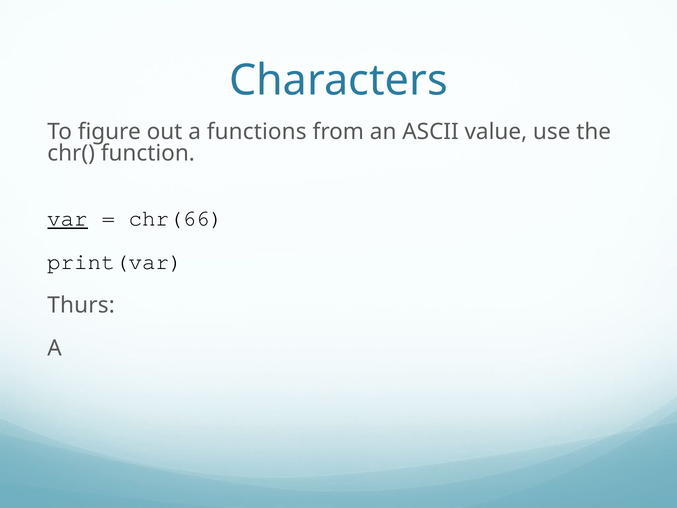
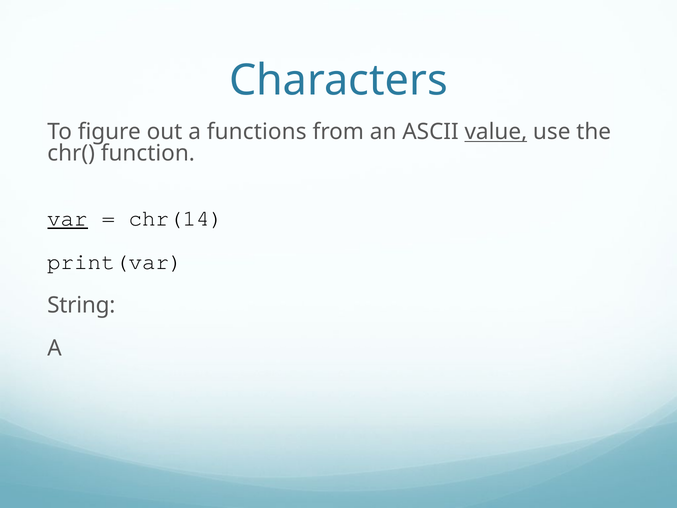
value underline: none -> present (496, 132)
chr(66: chr(66 -> chr(14 (176, 218)
Thurs: Thurs -> String (81, 305)
